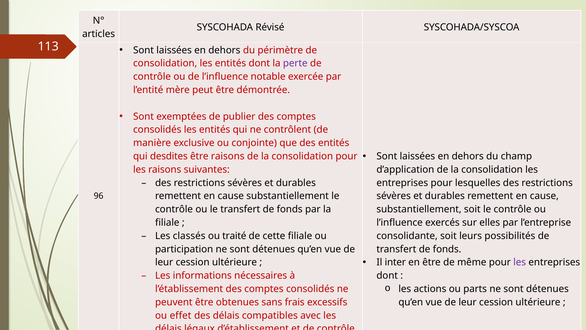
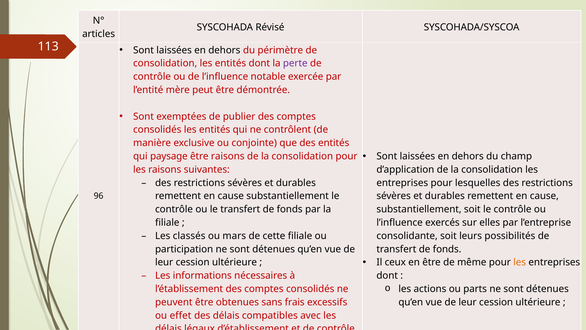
desdites: desdites -> paysage (169, 156)
traité: traité -> mars (234, 236)
inter: inter -> ceux (395, 262)
les colour: purple -> orange (520, 262)
